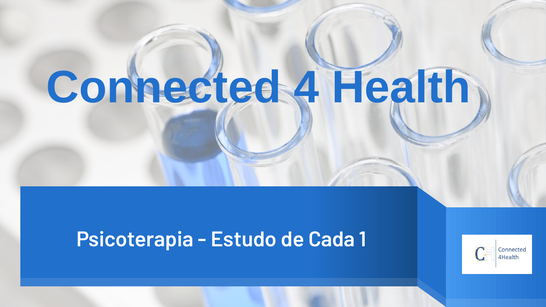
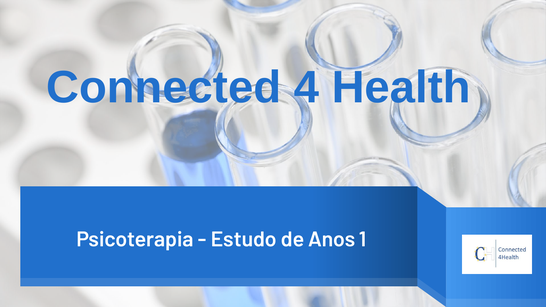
Cada: Cada -> Anos (332, 240)
